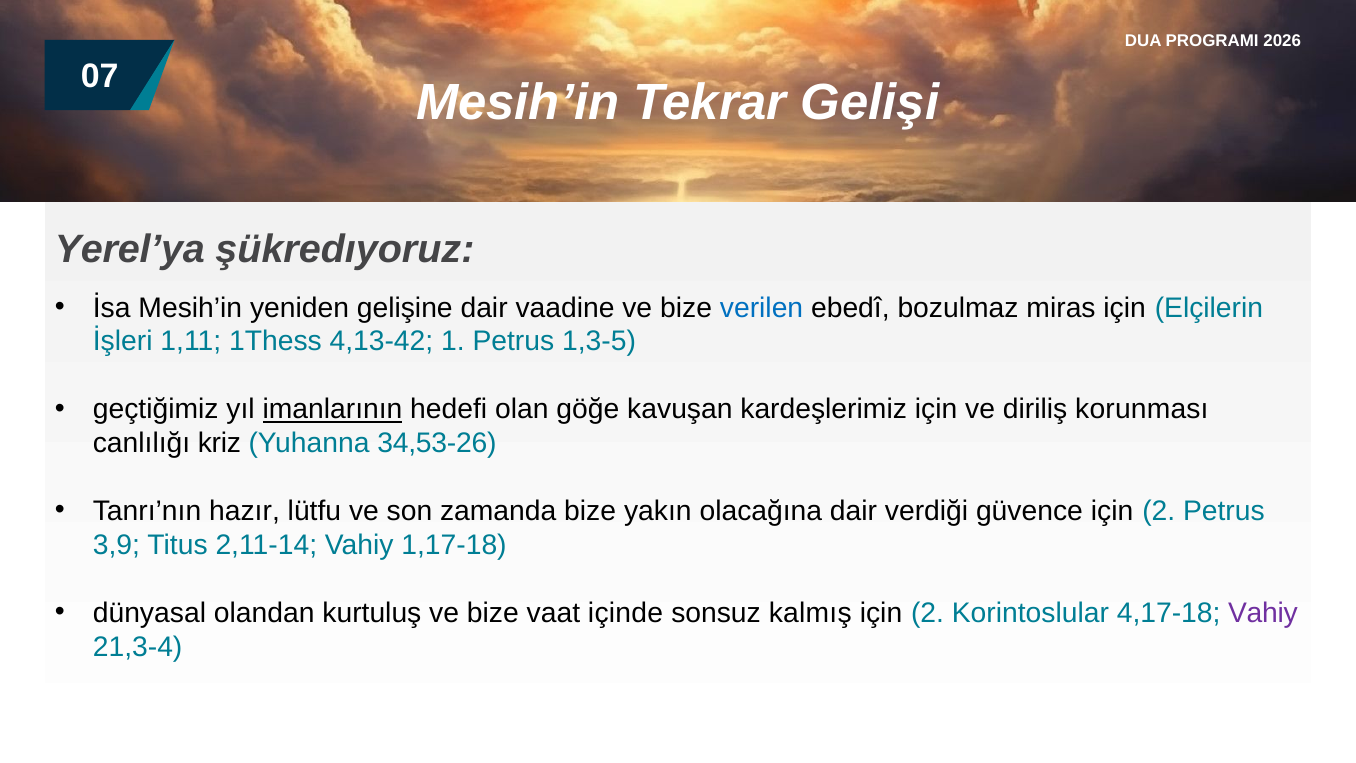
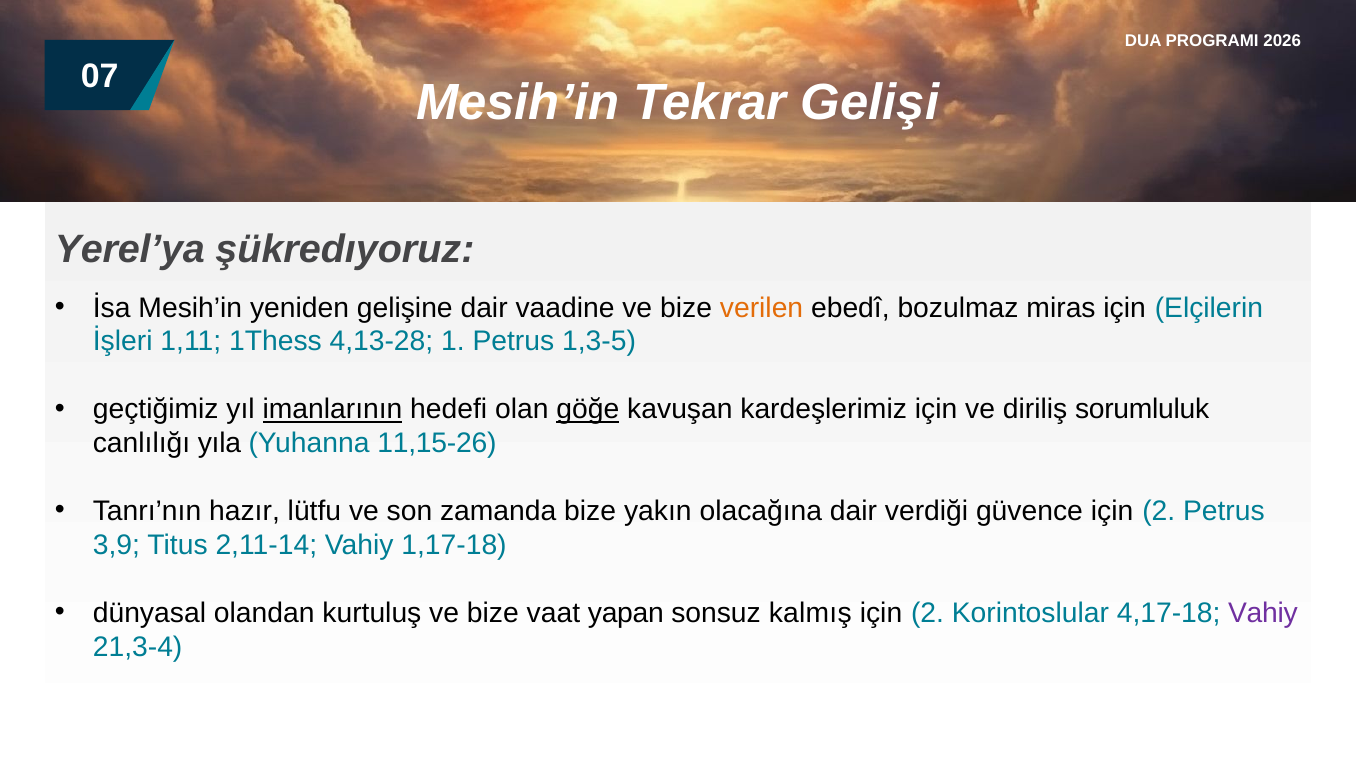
verilen colour: blue -> orange (762, 308)
4,13-42: 4,13-42 -> 4,13-28 (381, 342)
göğe underline: none -> present (588, 409)
korunması: korunması -> sorumluluk (1142, 409)
kriz: kriz -> yıla (219, 443)
34,53-26: 34,53-26 -> 11,15-26 (437, 443)
içinde: içinde -> yapan (626, 613)
